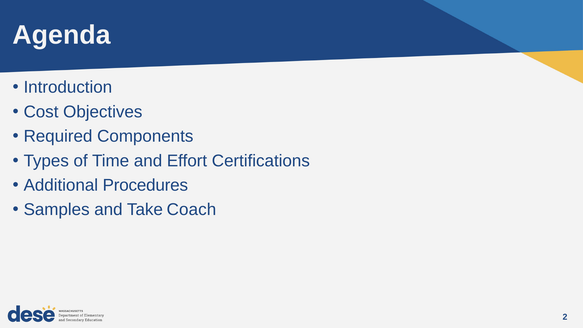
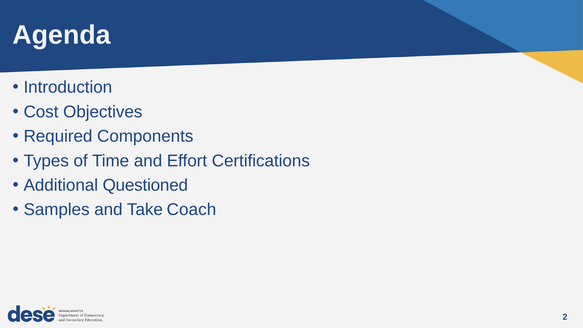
Procedures: Procedures -> Questioned (145, 185)
